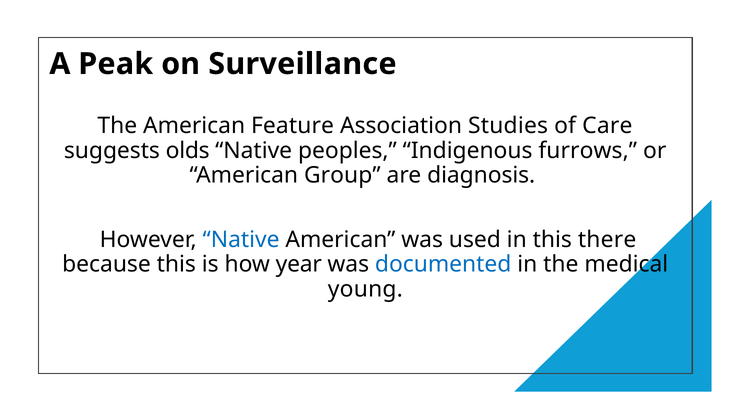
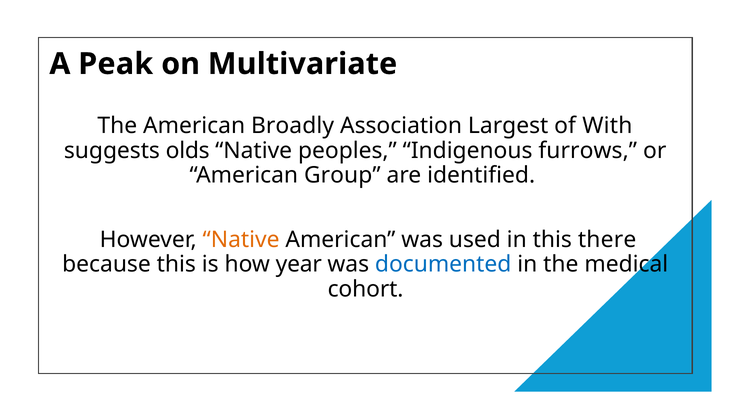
Surveillance: Surveillance -> Multivariate (303, 64)
Feature: Feature -> Broadly (293, 126)
Studies: Studies -> Largest (508, 126)
Care: Care -> With (607, 126)
diagnosis: diagnosis -> identified (481, 175)
Native colour: blue -> orange (241, 240)
young: young -> cohort (366, 289)
